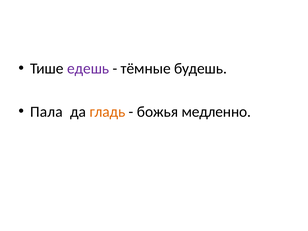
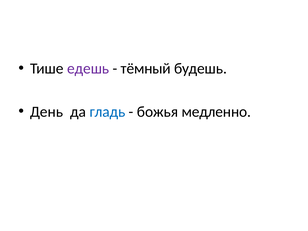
тёмные: тёмные -> тёмный (146, 69)
Пала: Пала -> День (47, 112)
гладь colour: orange -> blue (107, 112)
